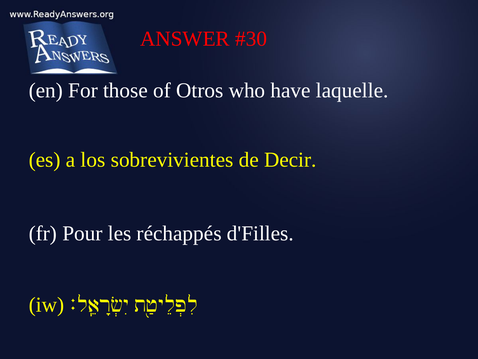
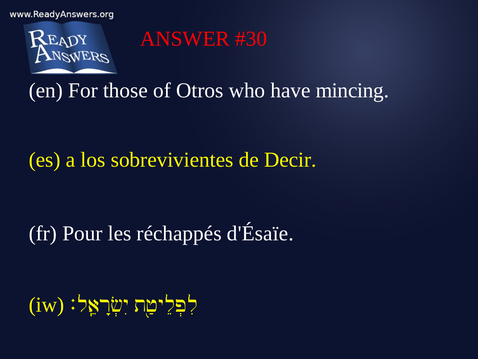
laquelle: laquelle -> mincing (352, 90)
d'Filles: d'Filles -> d'Ésaïe (260, 233)
